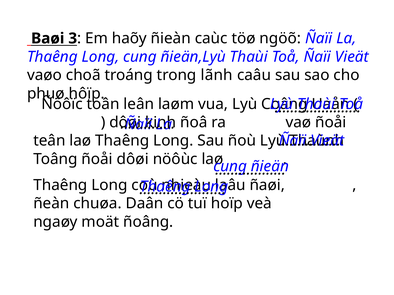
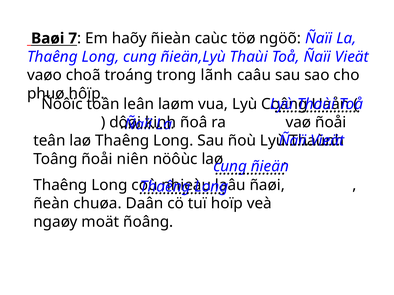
3: 3 -> 7 (73, 38)
ñoåi dôøi: dôøi -> niên (133, 159)
